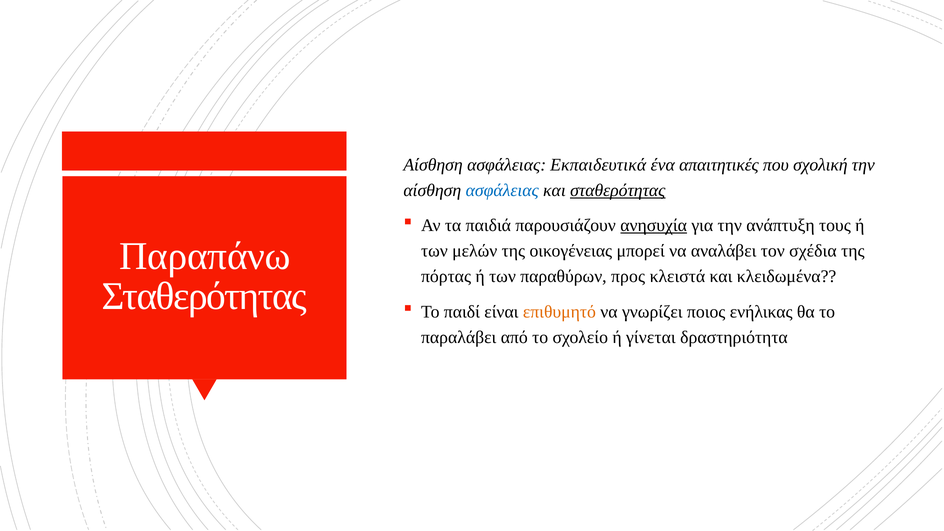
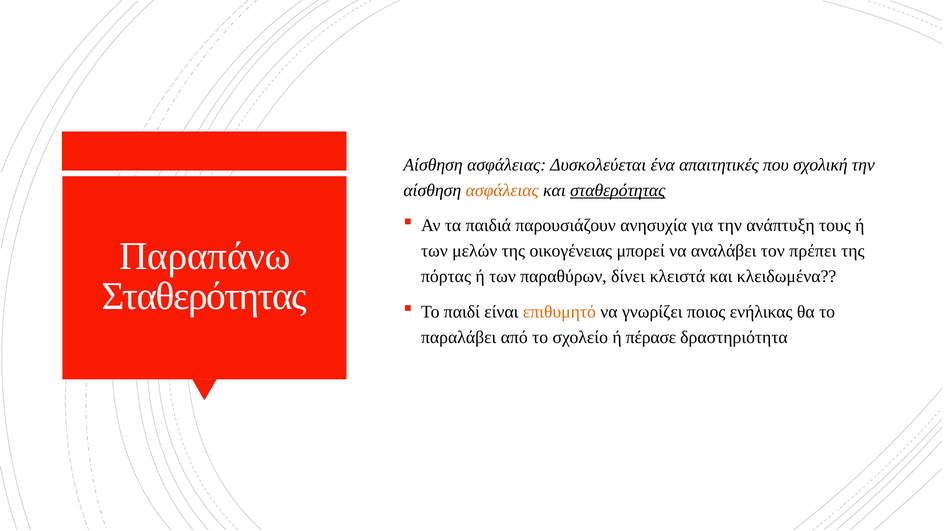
Εκπαιδευτικά: Εκπαιδευτικά -> Δυσκολεύεται (598, 165)
ασφάλειας colour: blue -> orange (502, 190)
ανησυχία underline: present -> none (654, 226)
σχέδια: σχέδια -> πρέπει (813, 251)
προς: προς -> δίνει (628, 277)
γίνεται: γίνεται -> πέρασε (651, 337)
